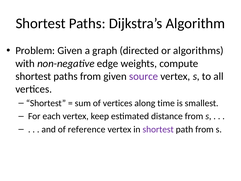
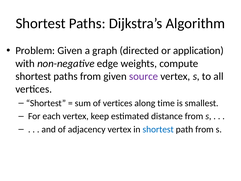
algorithms: algorithms -> application (198, 51)
reference: reference -> adjacency (87, 129)
shortest colour: purple -> blue (158, 129)
